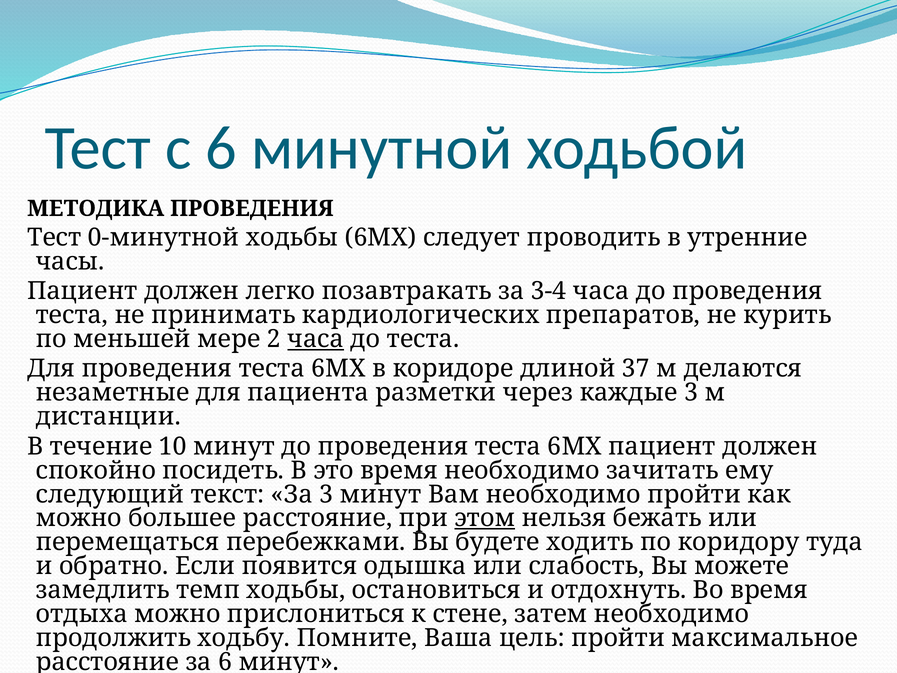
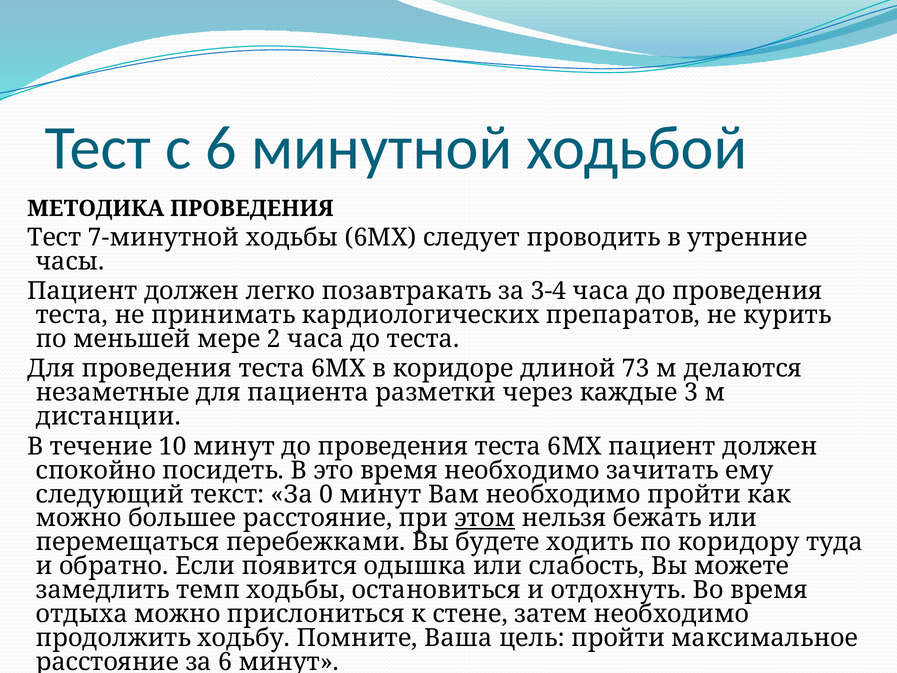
0-минутной: 0-минутной -> 7-минутной (164, 237)
часа underline: present -> none (316, 339)
37: 37 -> 73 (636, 369)
За 3: 3 -> 0 (326, 494)
